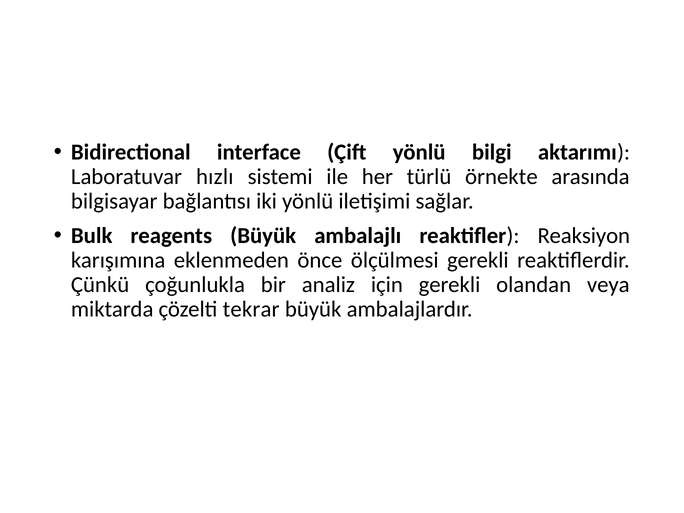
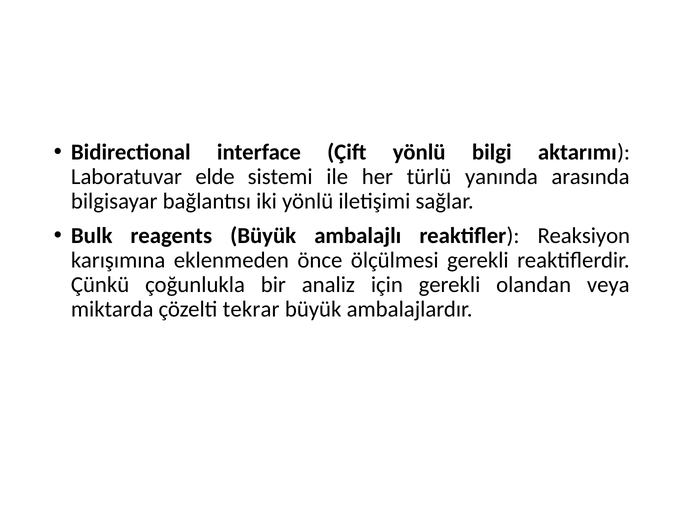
hızlı: hızlı -> elde (215, 177)
örnekte: örnekte -> yanında (501, 177)
